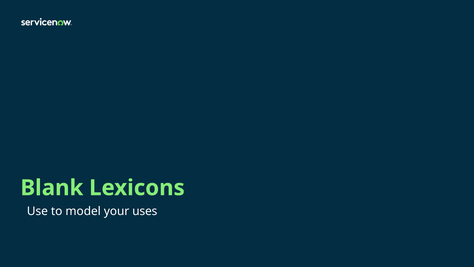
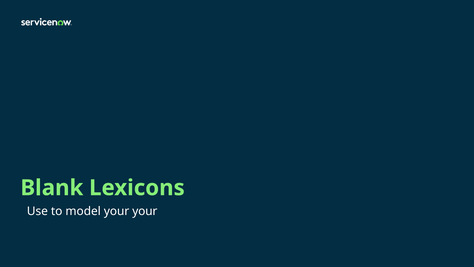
your uses: uses -> your (145, 211)
